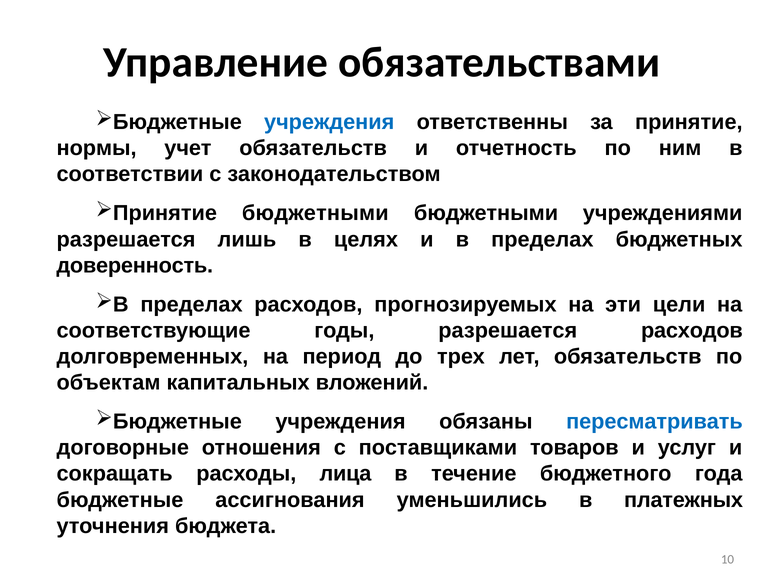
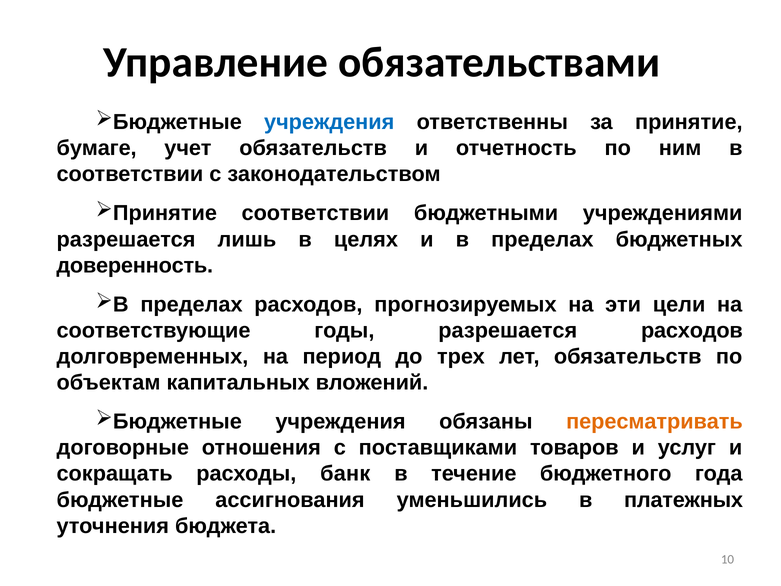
нормы: нормы -> бумаге (97, 148)
бюджетными: бюджетными -> соответствии (315, 213)
пересматривать colour: blue -> orange (654, 422)
лица: лица -> банк (345, 474)
